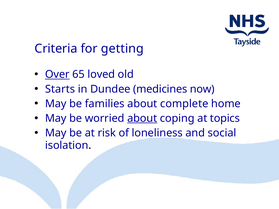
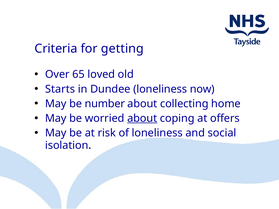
Over underline: present -> none (57, 75)
Dundee medicines: medicines -> loneliness (160, 89)
families: families -> number (105, 104)
complete: complete -> collecting (184, 104)
topics: topics -> offers (225, 118)
